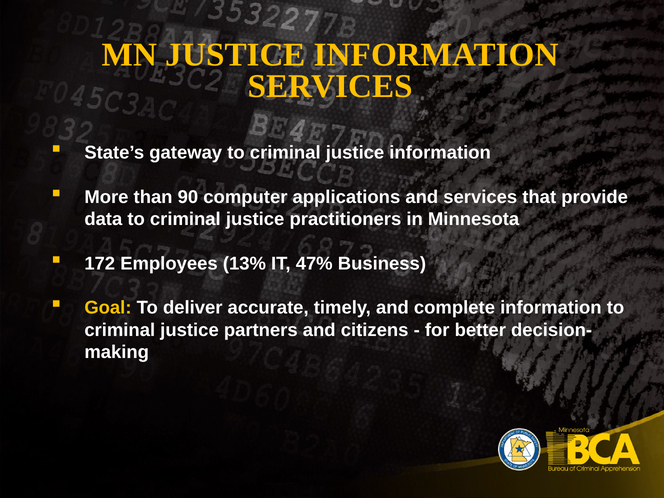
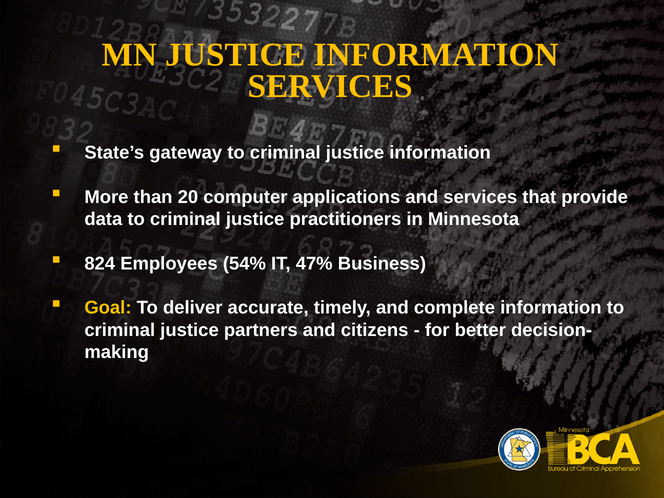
90: 90 -> 20 (188, 197)
172: 172 -> 824 (100, 264)
13%: 13% -> 54% (244, 264)
